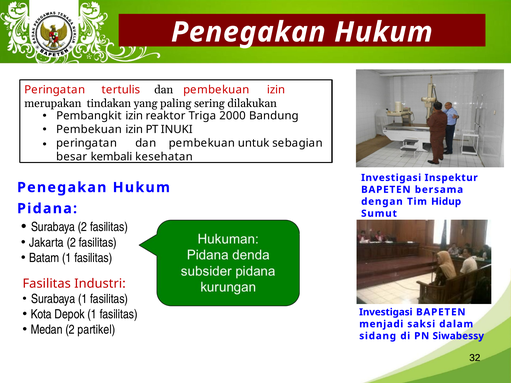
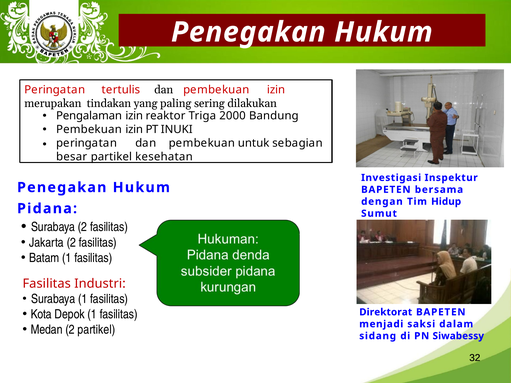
Pembangkit: Pembangkit -> Pengalaman (89, 116)
besar kembali: kembali -> partikel (111, 157)
Investigasi: Investigasi -> Direktorat (386, 312)
